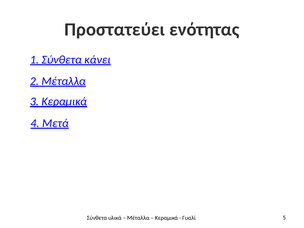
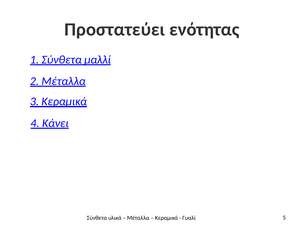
κάνει: κάνει -> μαλλί (98, 60)
Μετά: Μετά -> Κάνει (55, 123)
